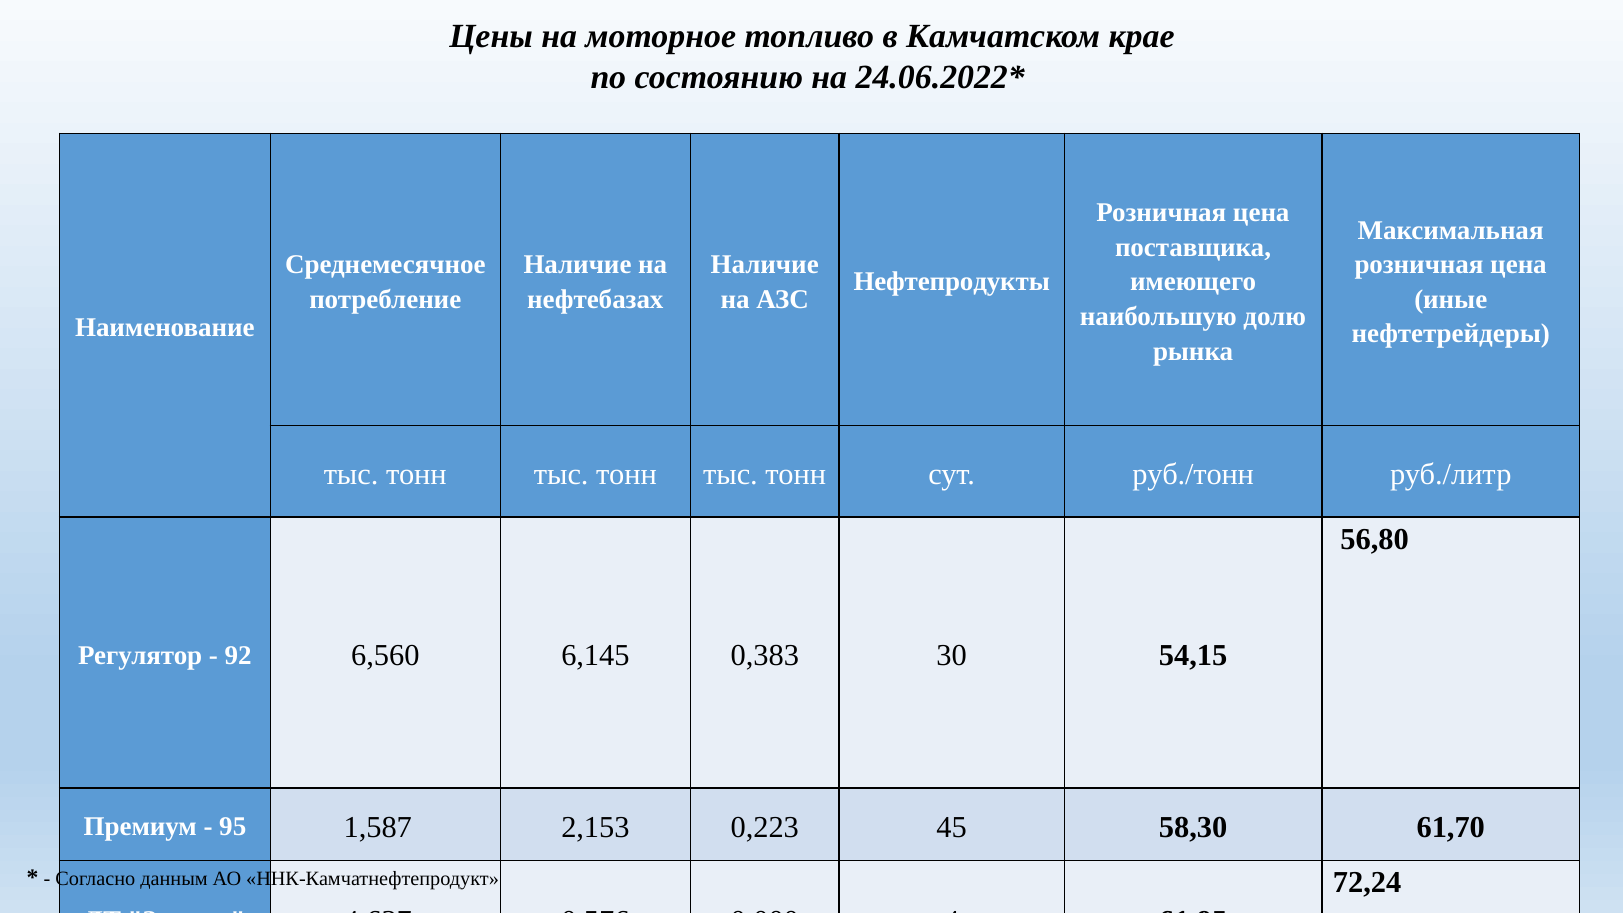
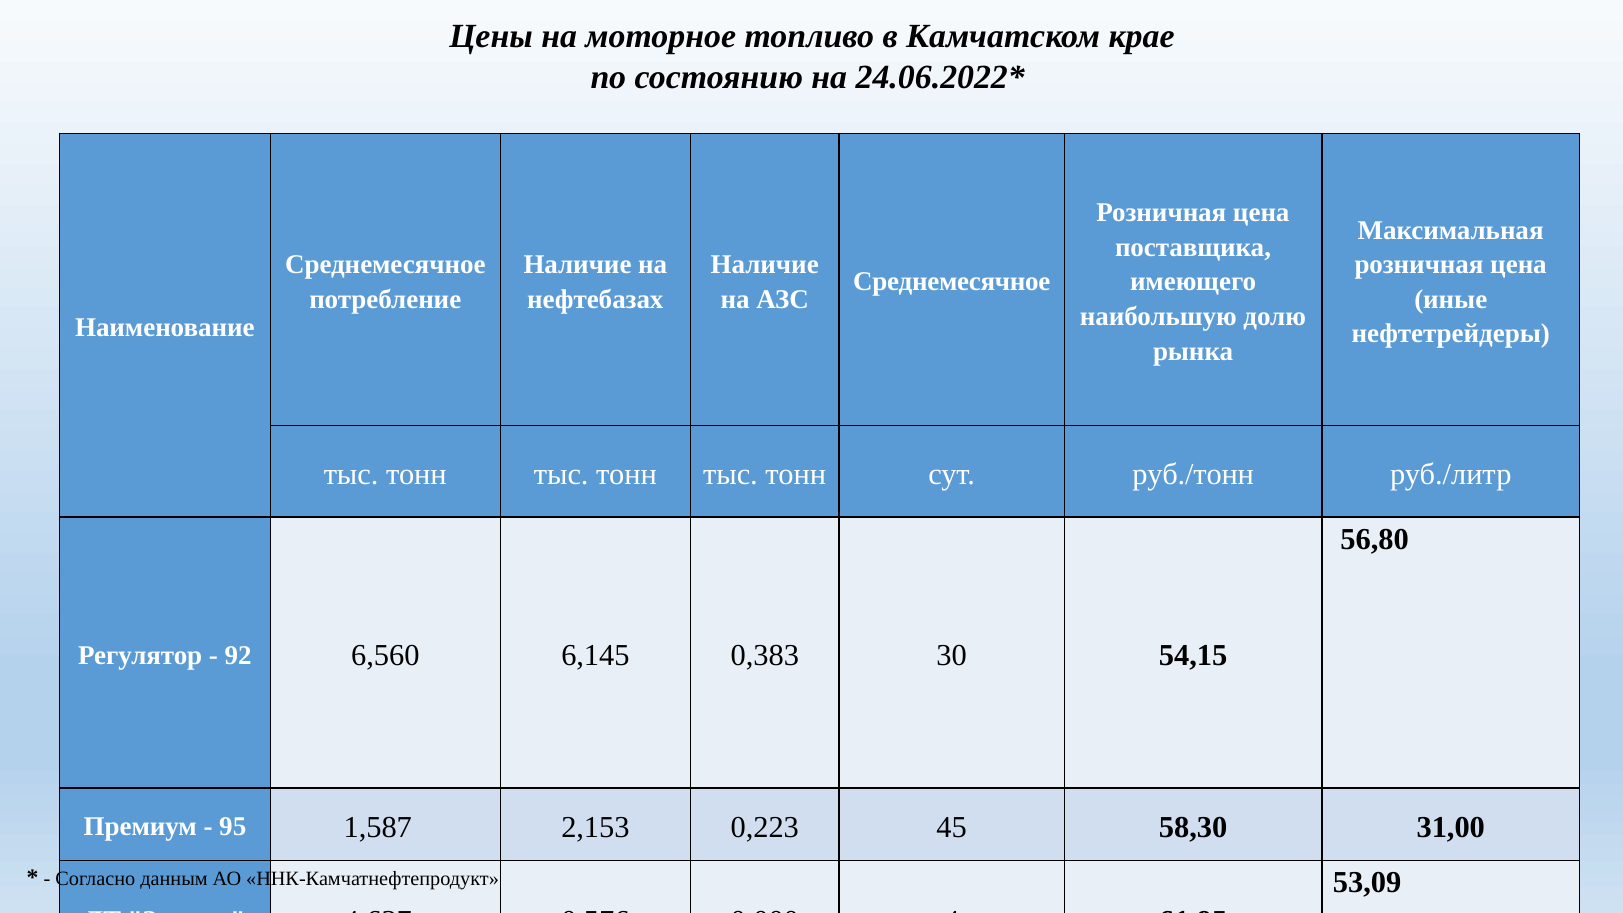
Нефтепродукты: Нефтепродукты -> Среднемесячное (952, 282)
61,70: 61,70 -> 31,00 (1451, 827)
72,24: 72,24 -> 53,09 (1367, 882)
